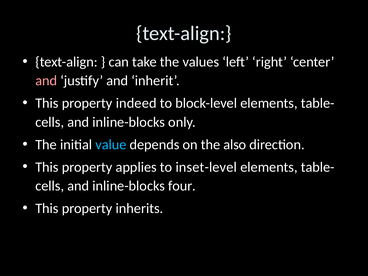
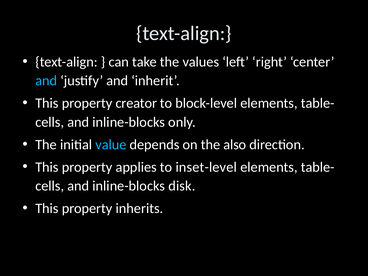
and colour: pink -> light blue (46, 81)
indeed: indeed -> creator (136, 103)
four: four -> disk (182, 186)
